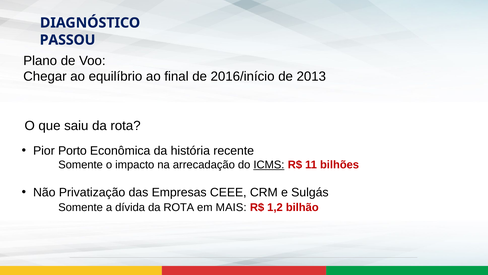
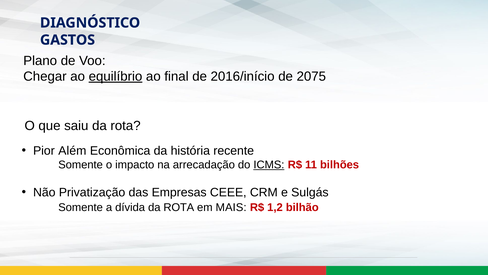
PASSOU: PASSOU -> GASTOS (67, 40)
equilíbrio underline: none -> present (115, 76)
2013: 2013 -> 2075 (311, 76)
Porto: Porto -> Além (72, 151)
